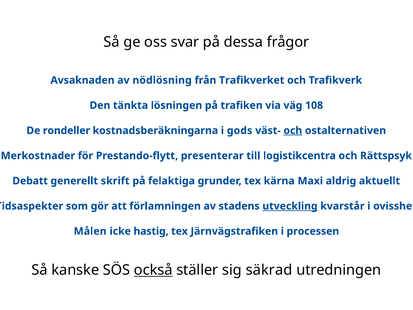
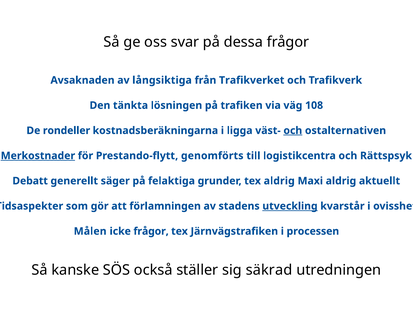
nödlösning: nödlösning -> långsiktiga (162, 80)
gods: gods -> ligga (240, 130)
Merkostnader underline: none -> present (38, 156)
presenterar: presenterar -> genomförts (212, 156)
skrift: skrift -> säger (115, 181)
tex kärna: kärna -> aldrig (279, 181)
icke hastig: hastig -> frågor (151, 231)
också underline: present -> none (153, 270)
